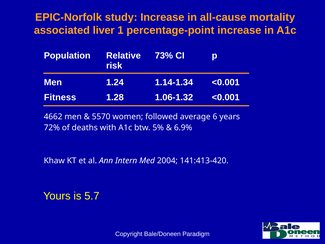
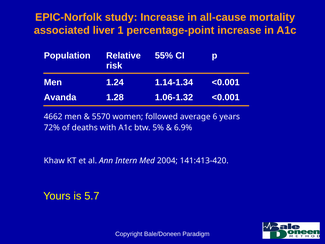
73%: 73% -> 55% (164, 56)
Fitness: Fitness -> Avanda (60, 97)
